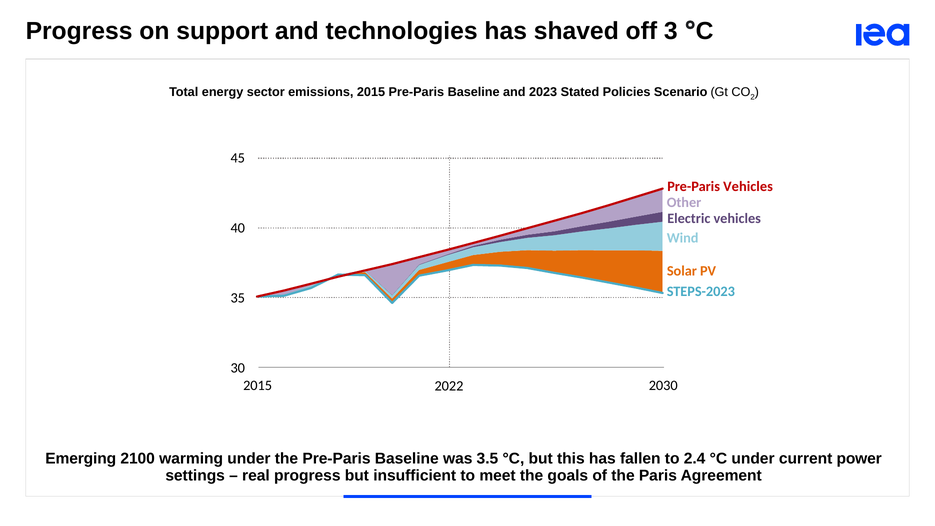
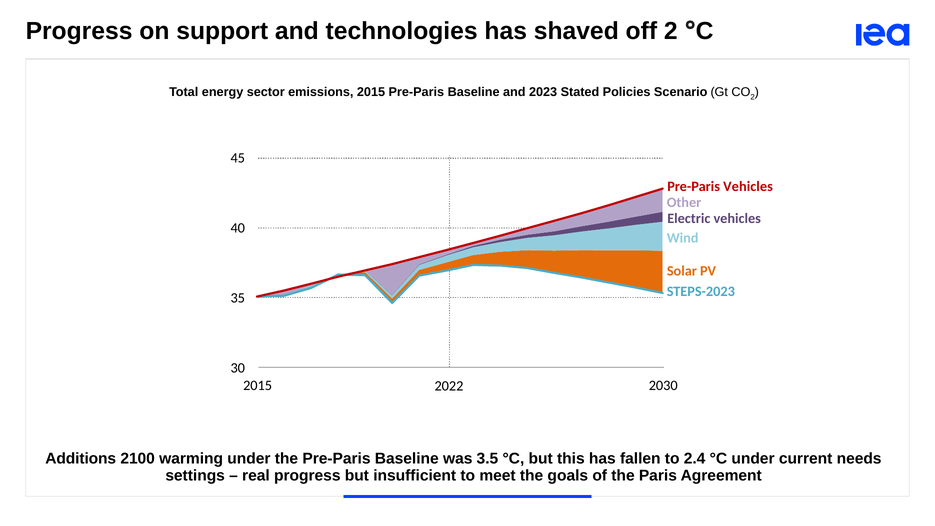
off 3: 3 -> 2 (671, 31)
Emerging: Emerging -> Additions (81, 459)
power: power -> needs (859, 459)
